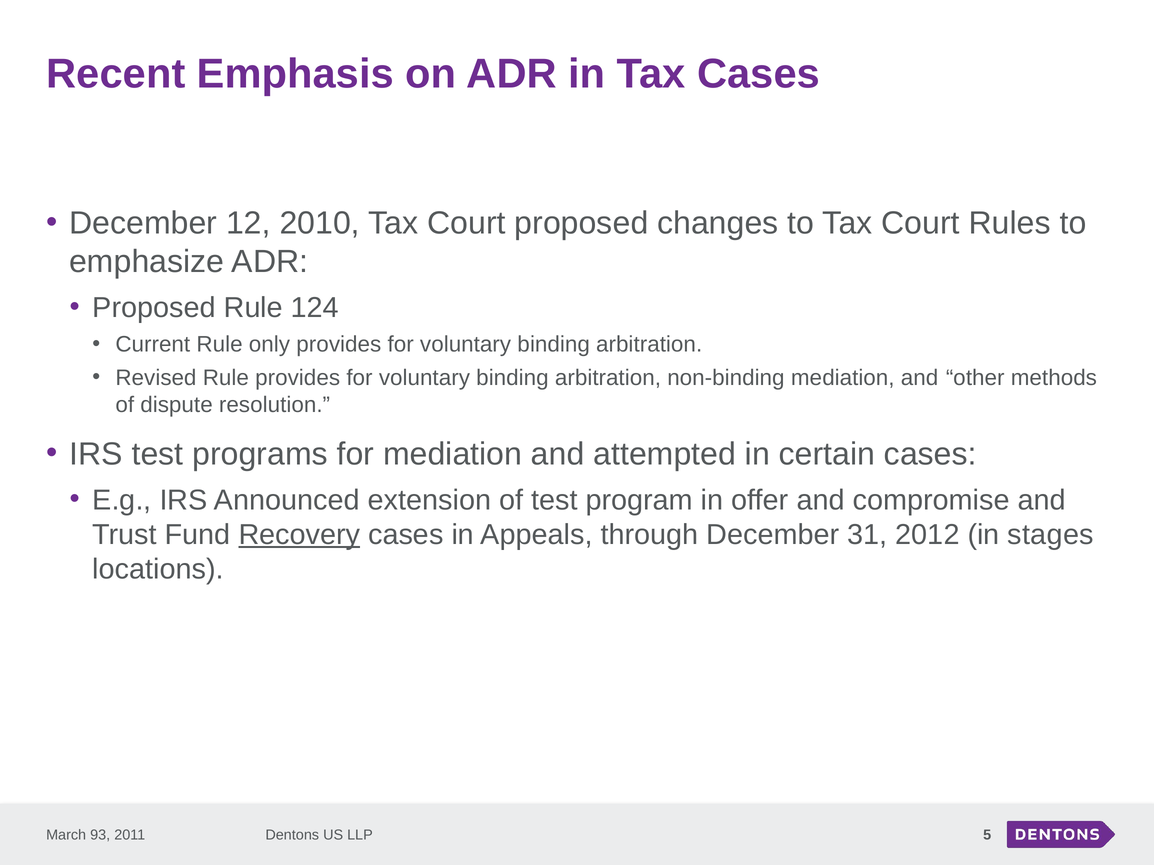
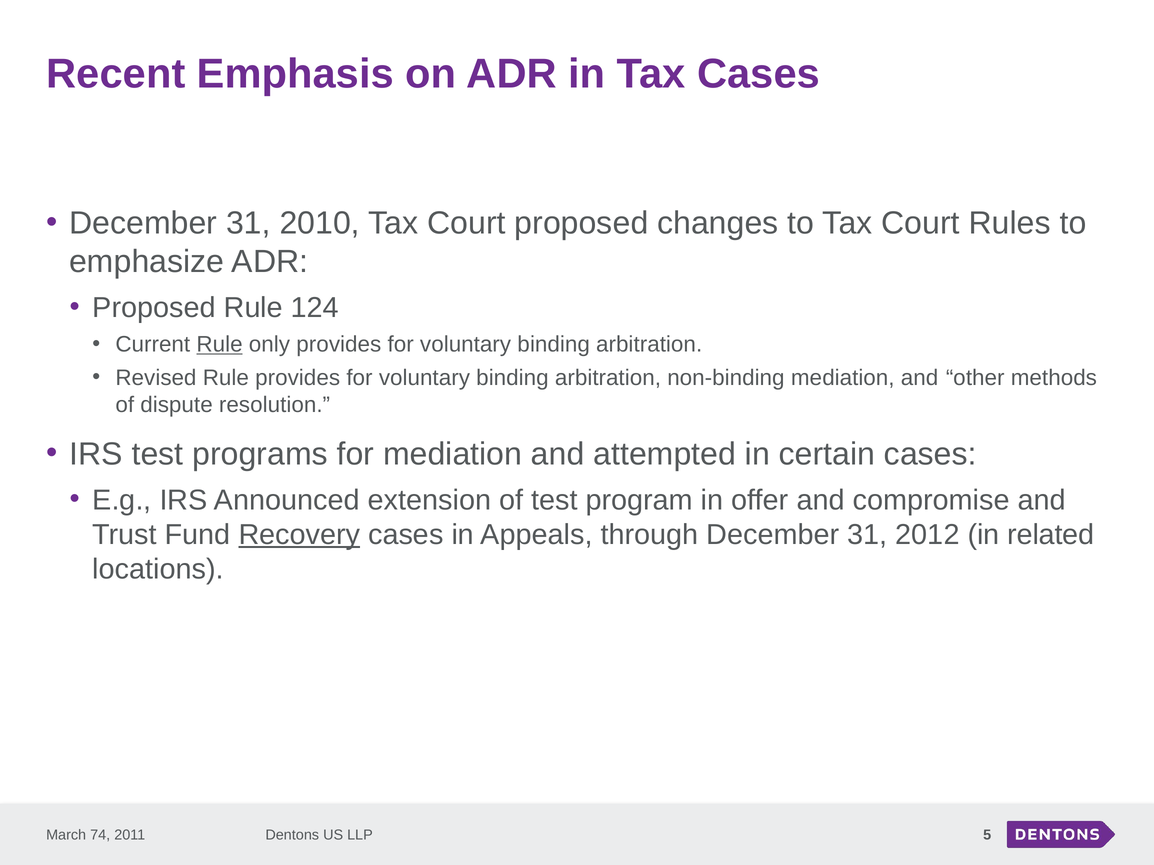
12: 12 -> 31 (248, 223)
Rule underline: none -> present (220, 345)
stages: stages -> related (1051, 535)
93: 93 -> 74 (100, 836)
